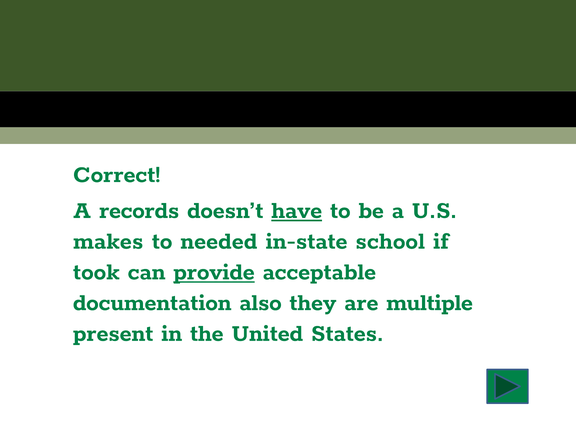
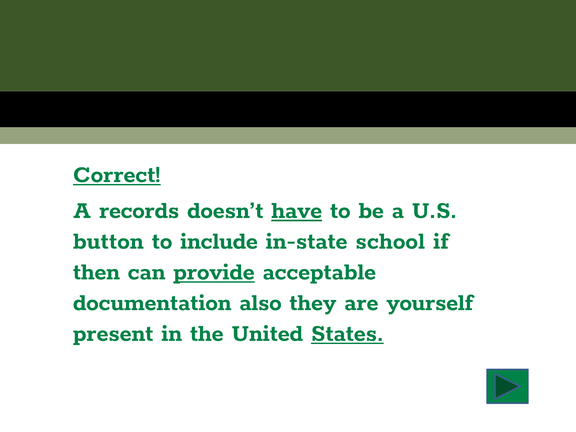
Correct underline: none -> present (117, 174)
makes: makes -> button (108, 240)
needed: needed -> include (219, 240)
took: took -> then (96, 271)
multiple: multiple -> yourself (430, 302)
States underline: none -> present (347, 332)
